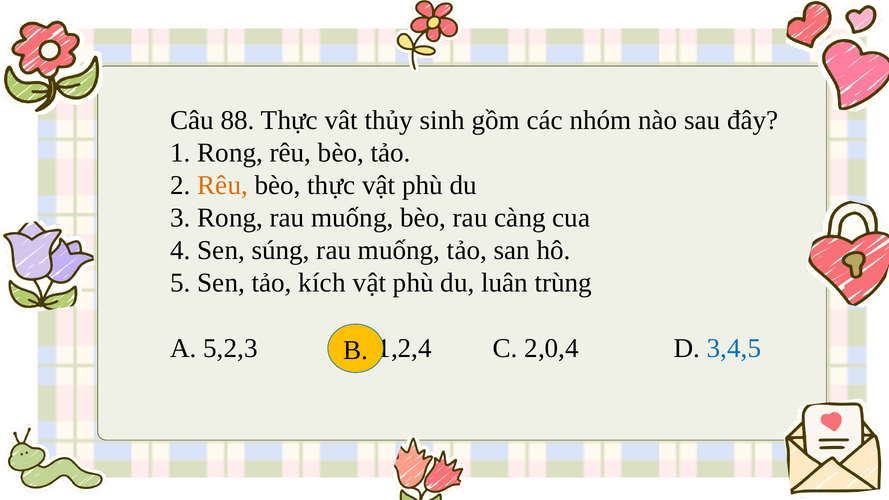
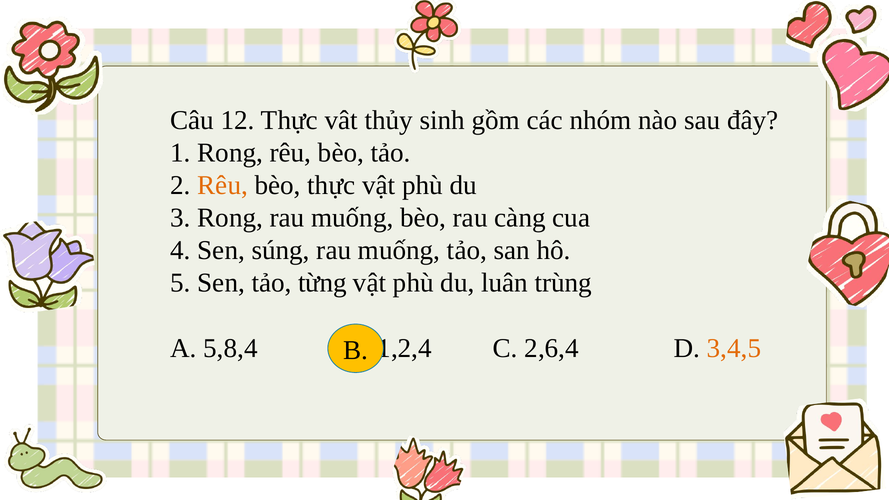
88: 88 -> 12 (238, 120)
kích: kích -> từng (322, 283)
5,2,3: 5,2,3 -> 5,8,4 (231, 348)
2,0,4: 2,0,4 -> 2,6,4 (552, 348)
3,4,5 colour: blue -> orange (734, 348)
